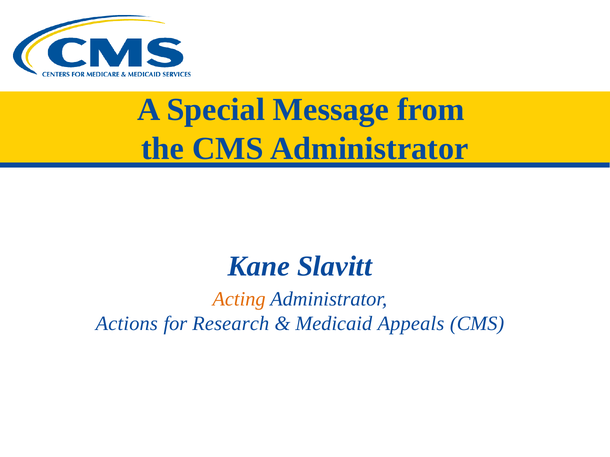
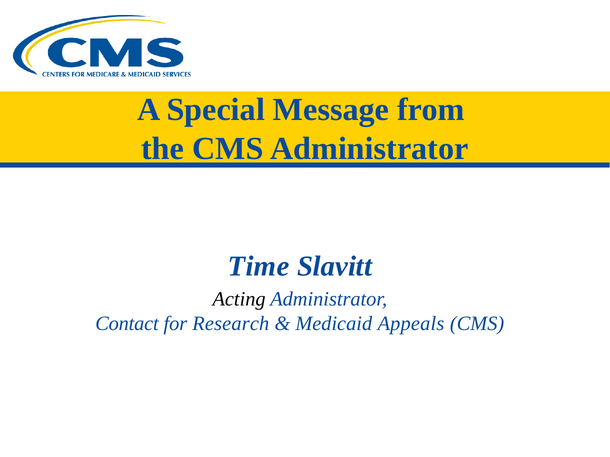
Kane: Kane -> Time (259, 266)
Acting colour: orange -> black (239, 299)
Actions: Actions -> Contact (127, 324)
